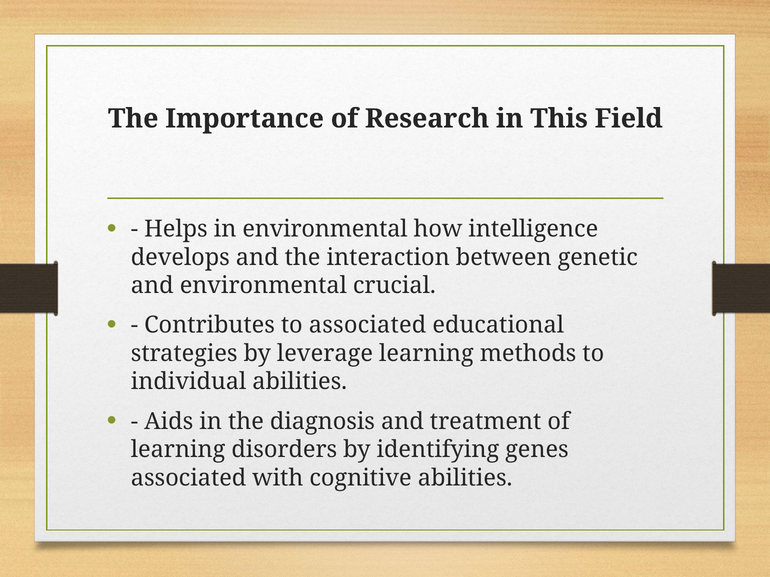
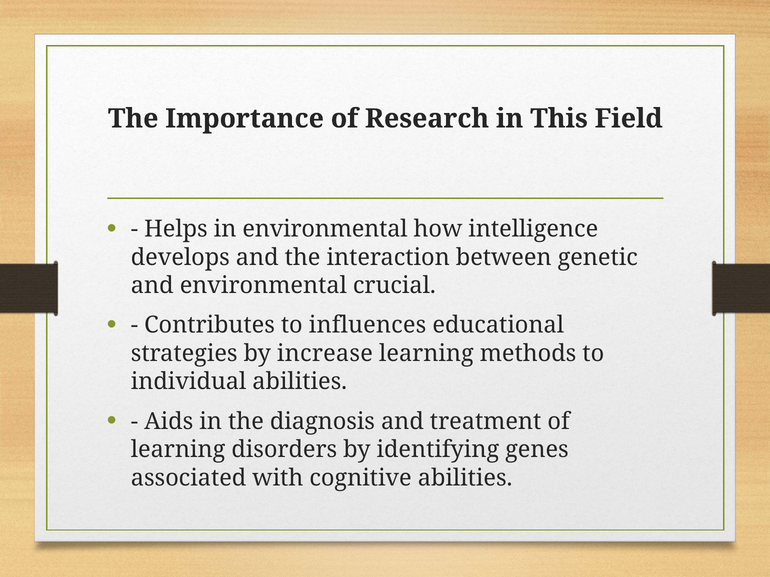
to associated: associated -> influences (368, 326)
leverage: leverage -> increase (325, 354)
